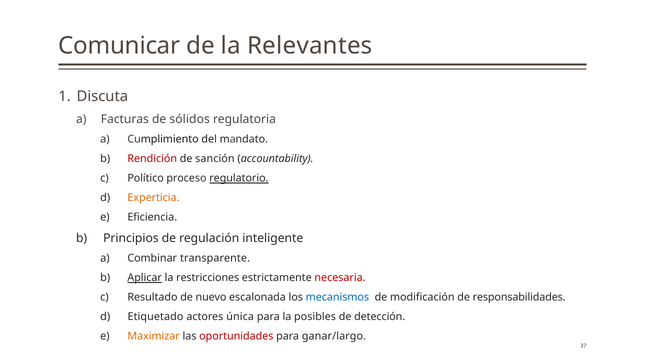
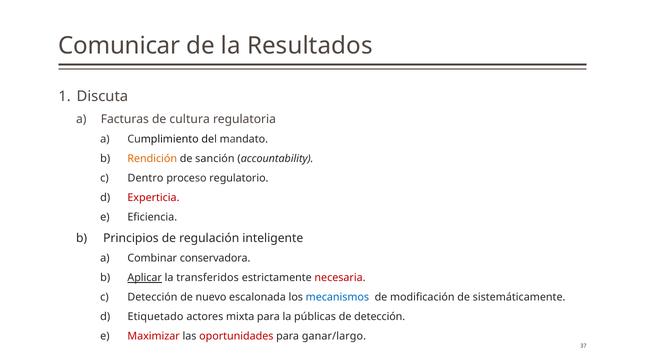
Relevantes: Relevantes -> Resultados (310, 46)
sólidos: sólidos -> cultura (190, 119)
Rendición colour: red -> orange (152, 159)
Político: Político -> Dentro (146, 178)
regulatorio underline: present -> none (239, 178)
Experticia colour: orange -> red (153, 198)
transparente: transparente -> conservadora (215, 258)
restricciones: restricciones -> transferidos (208, 278)
Resultado: Resultado -> Detección (152, 297)
responsabilidades: responsabilidades -> sistemáticamente (519, 297)
única: única -> mixta (240, 317)
posibles: posibles -> públicas (315, 317)
Maximizar colour: orange -> red (154, 336)
